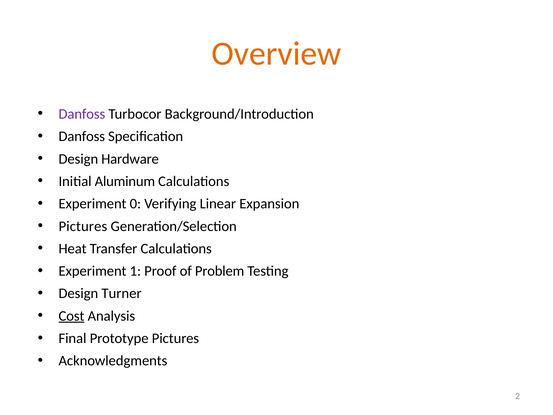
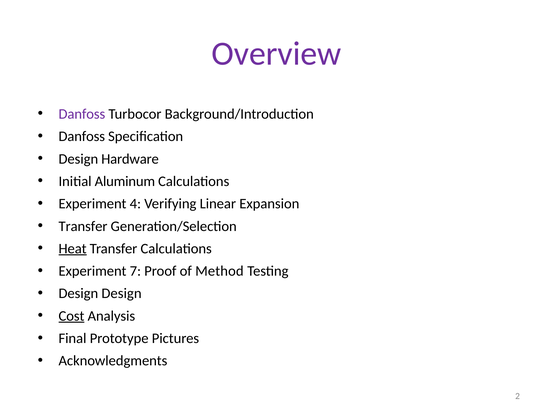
Overview colour: orange -> purple (276, 54)
0: 0 -> 4 (135, 204)
Pictures: Pictures -> Transfer (83, 226)
Heat underline: none -> present (73, 248)
1: 1 -> 7 (135, 271)
Problem: Problem -> Method (219, 271)
Design Turner: Turner -> Design (122, 293)
